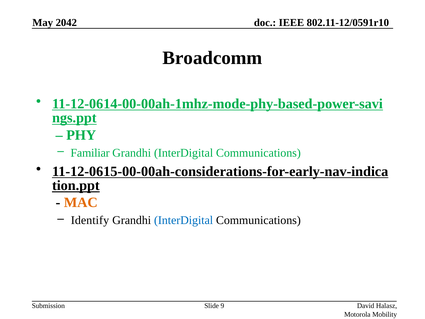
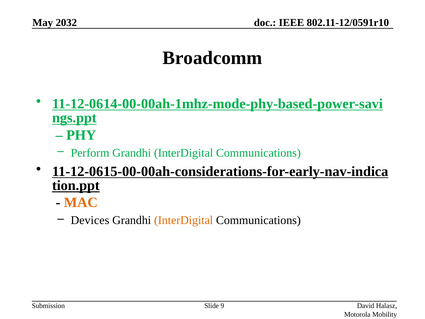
2042: 2042 -> 2032 (66, 23)
Familiar: Familiar -> Perform (90, 153)
Identify: Identify -> Devices (90, 220)
InterDigital colour: blue -> orange (184, 220)
